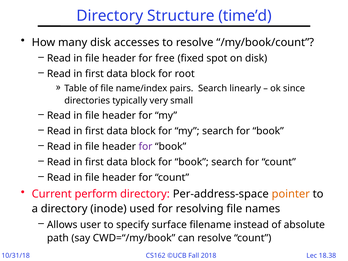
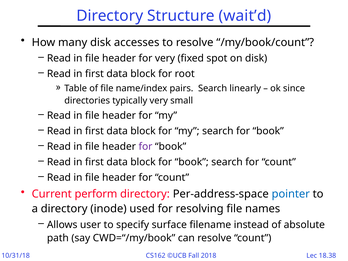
time’d: time’d -> wait’d (245, 16)
for free: free -> very (165, 58)
pointer colour: orange -> blue (291, 194)
